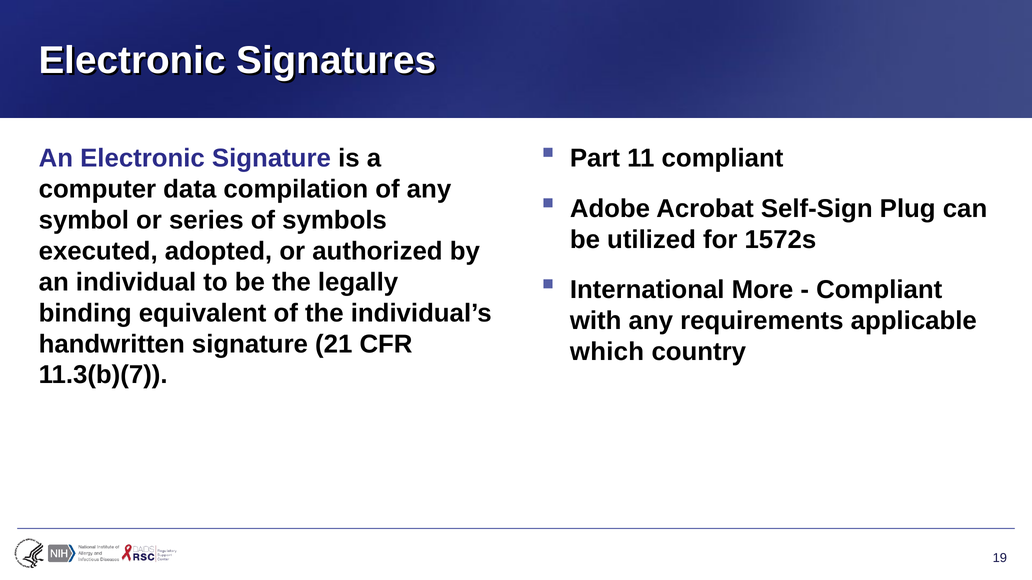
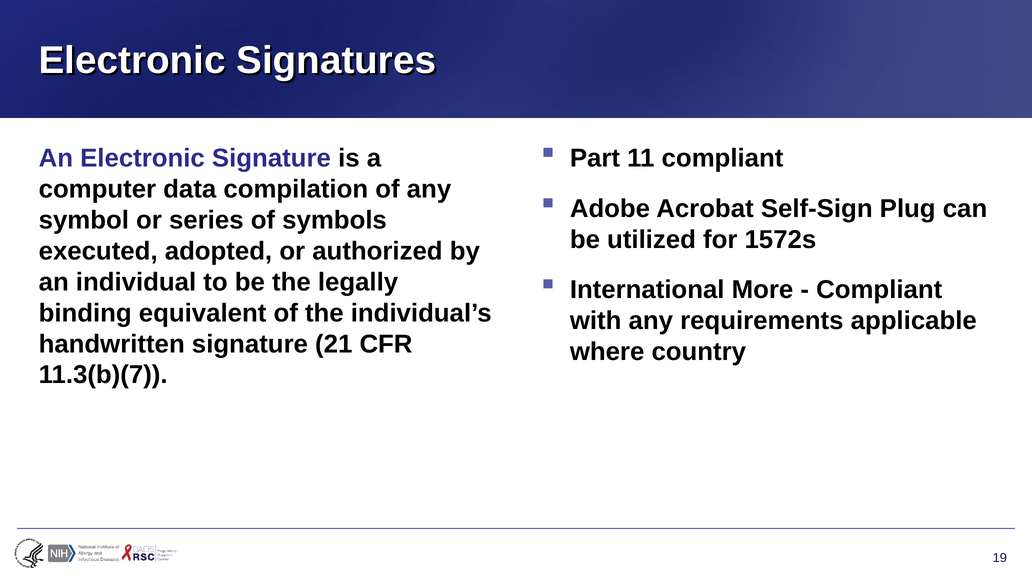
which: which -> where (607, 352)
